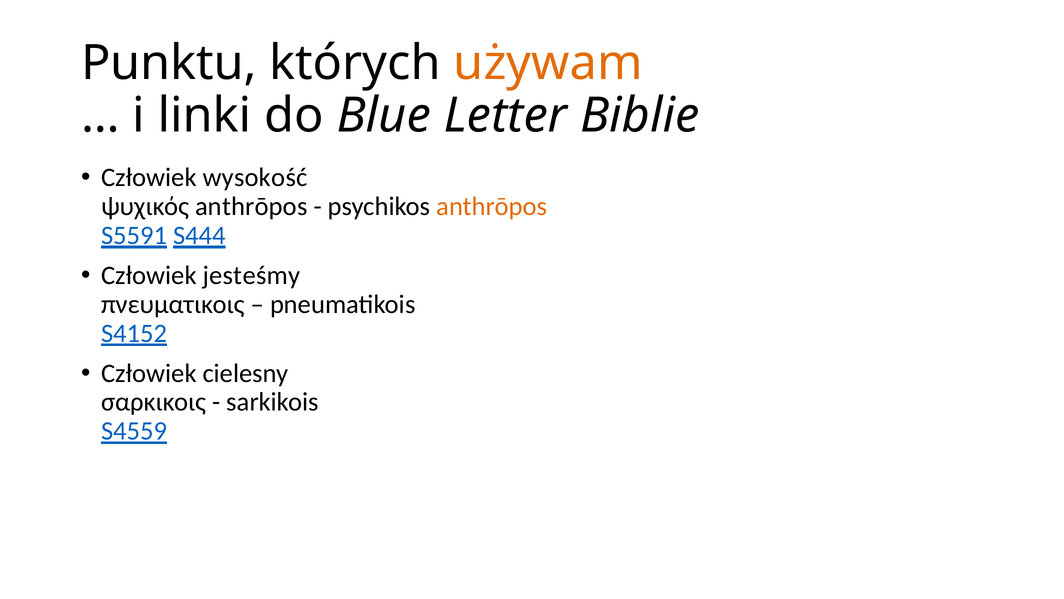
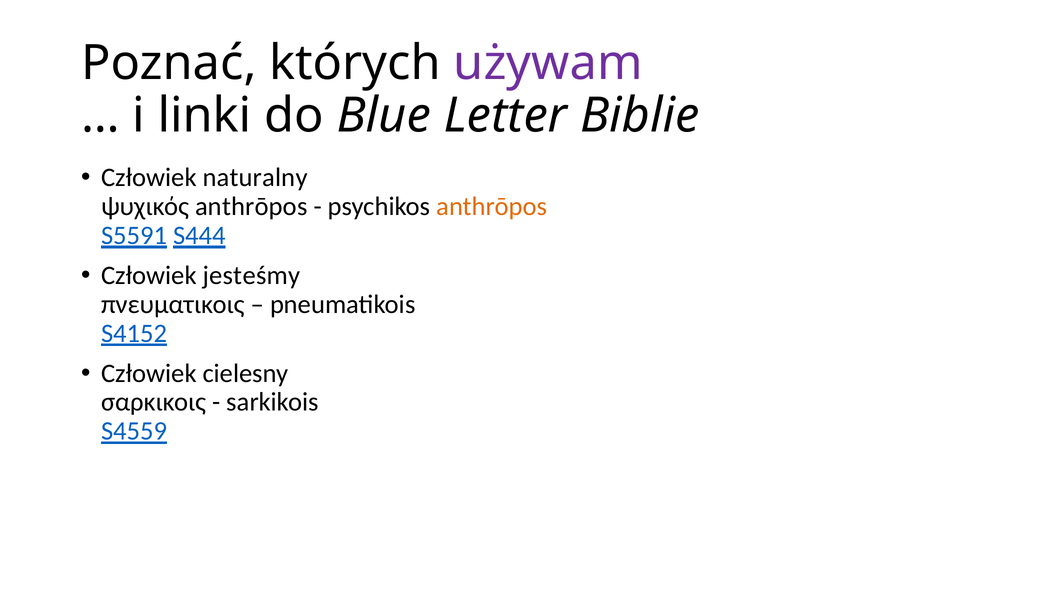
Punktu: Punktu -> Poznać (169, 63)
używam colour: orange -> purple (548, 63)
wysokość: wysokość -> naturalny (255, 178)
